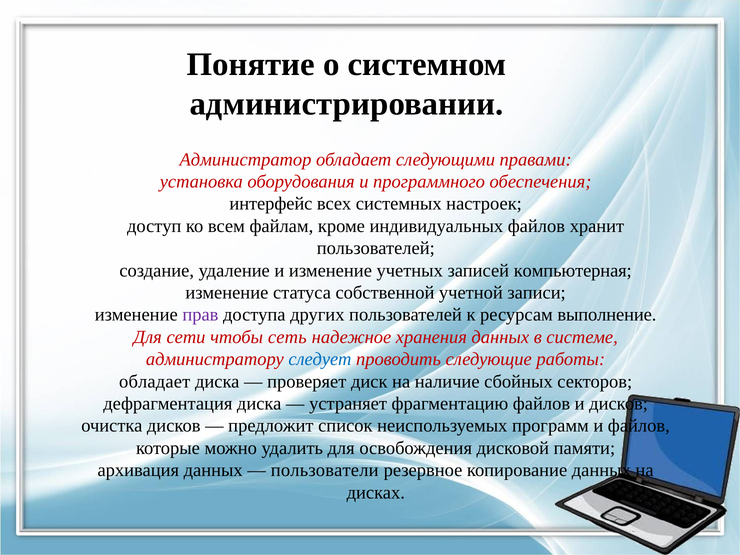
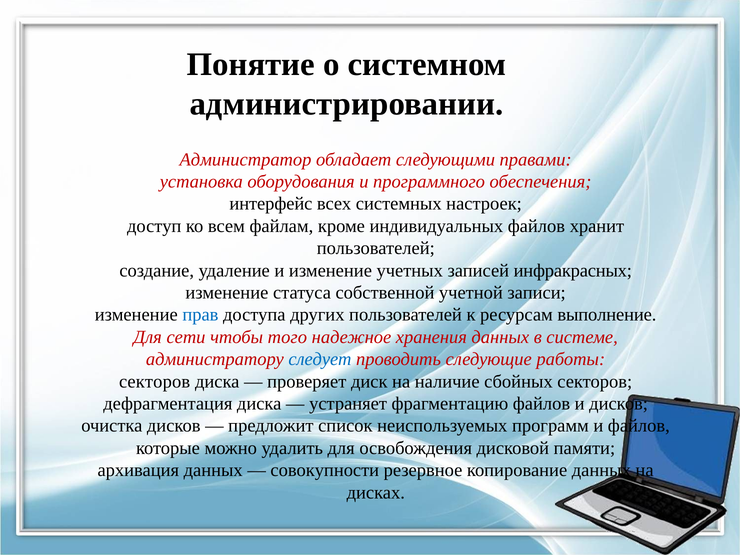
компьютерная: компьютерная -> инфракрасных (573, 270)
прав colour: purple -> blue (200, 315)
сеть: сеть -> того (287, 337)
обладает: обладает -> секторов (155, 381)
пользователи: пользователи -> совокупности (325, 470)
